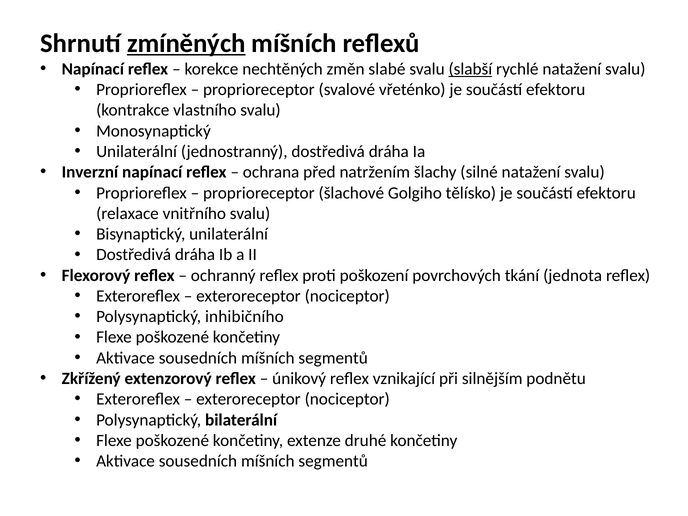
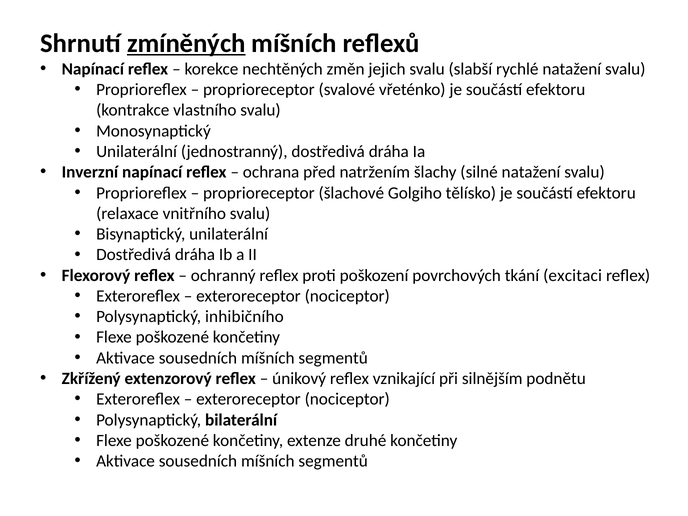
slabé: slabé -> jejich (387, 69)
slabší underline: present -> none (470, 69)
jednota: jednota -> excitaci (573, 275)
